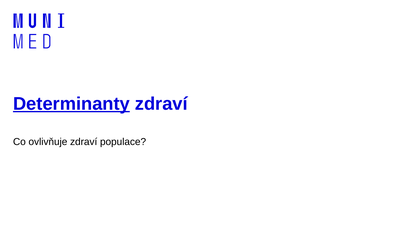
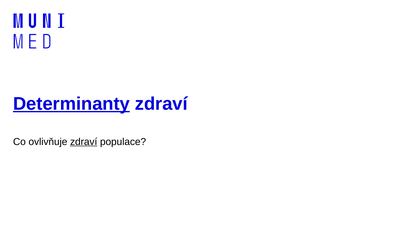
zdraví underline: none -> present (84, 141)
